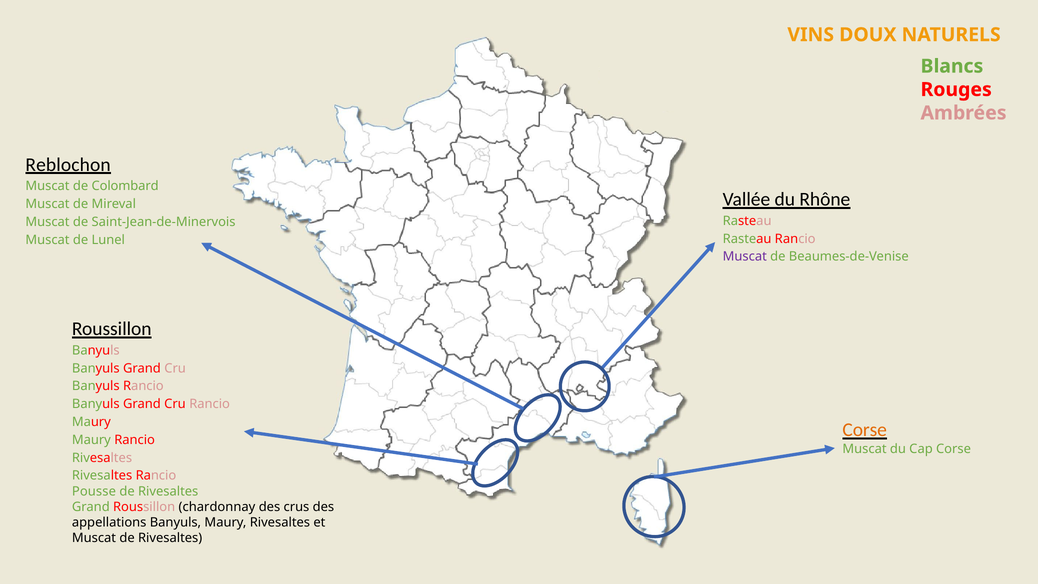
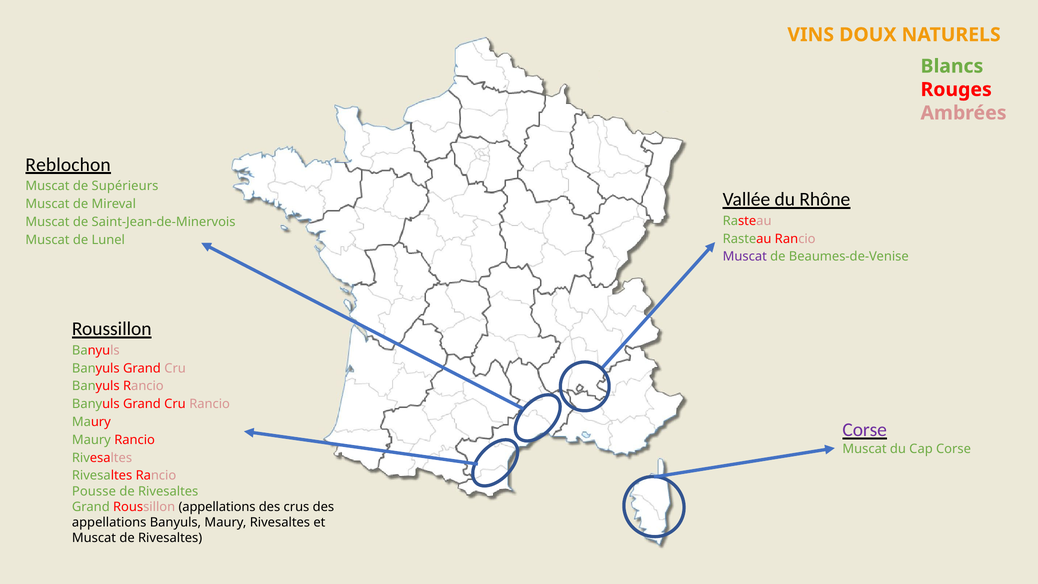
Colombard: Colombard -> Supérieurs (125, 186)
Corse colour: orange -> purple (865, 430)
Roussillon chardonnay: chardonnay -> appellations (217, 507)
